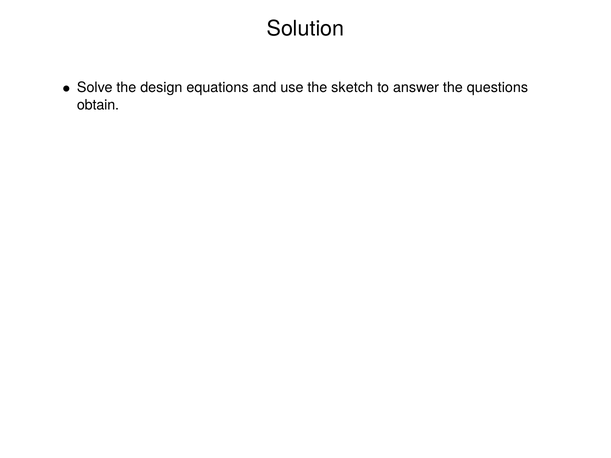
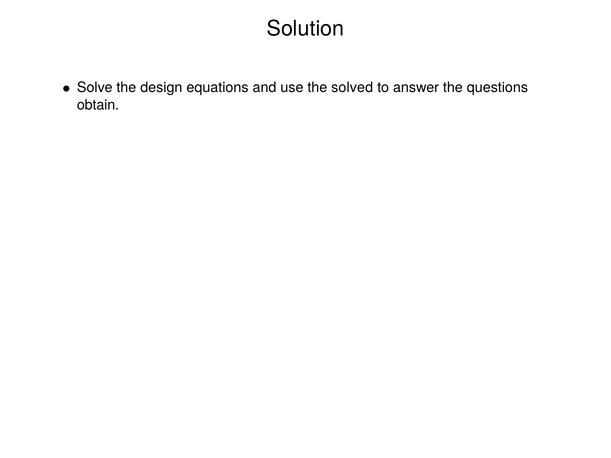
sketch: sketch -> solved (352, 88)
